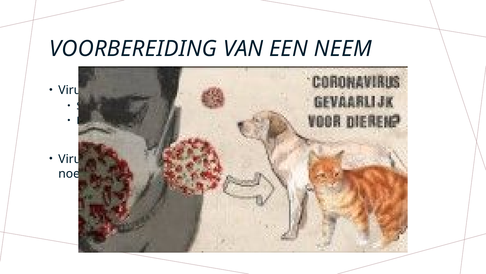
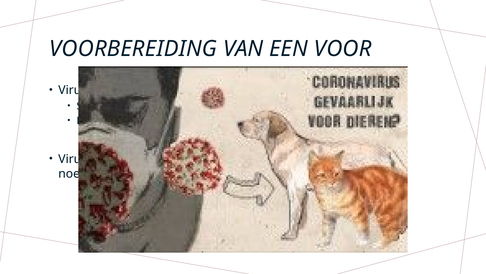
NEEM: NEEM -> VOOR (343, 49)
